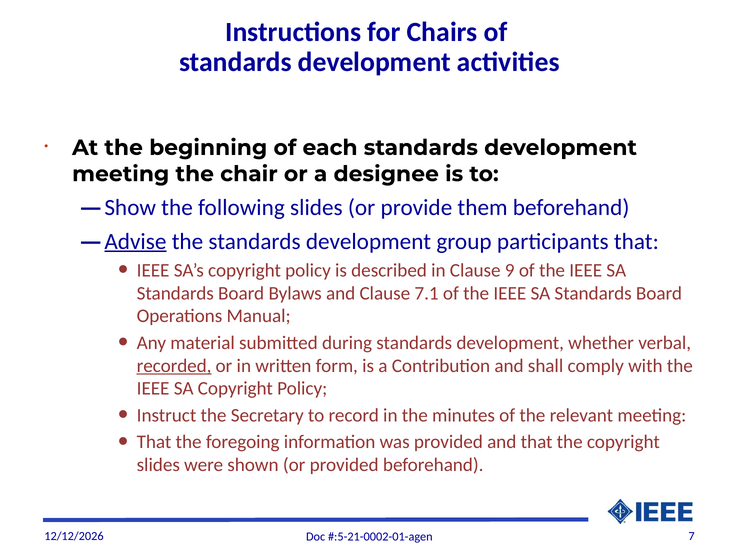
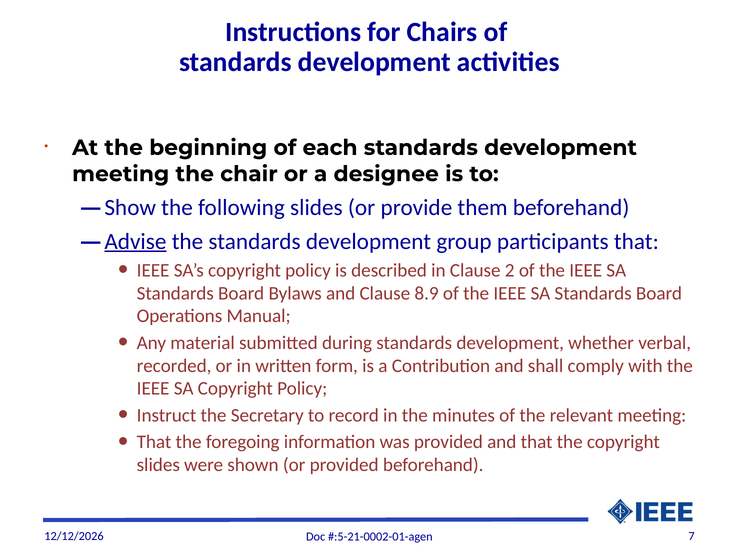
9: 9 -> 2 (510, 270)
7.1: 7.1 -> 8.9 (427, 293)
recorded underline: present -> none (174, 366)
